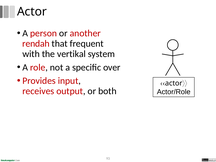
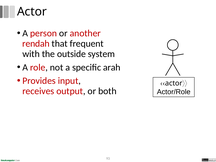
vertikal: vertikal -> outside (71, 54)
over: over -> arah (112, 67)
